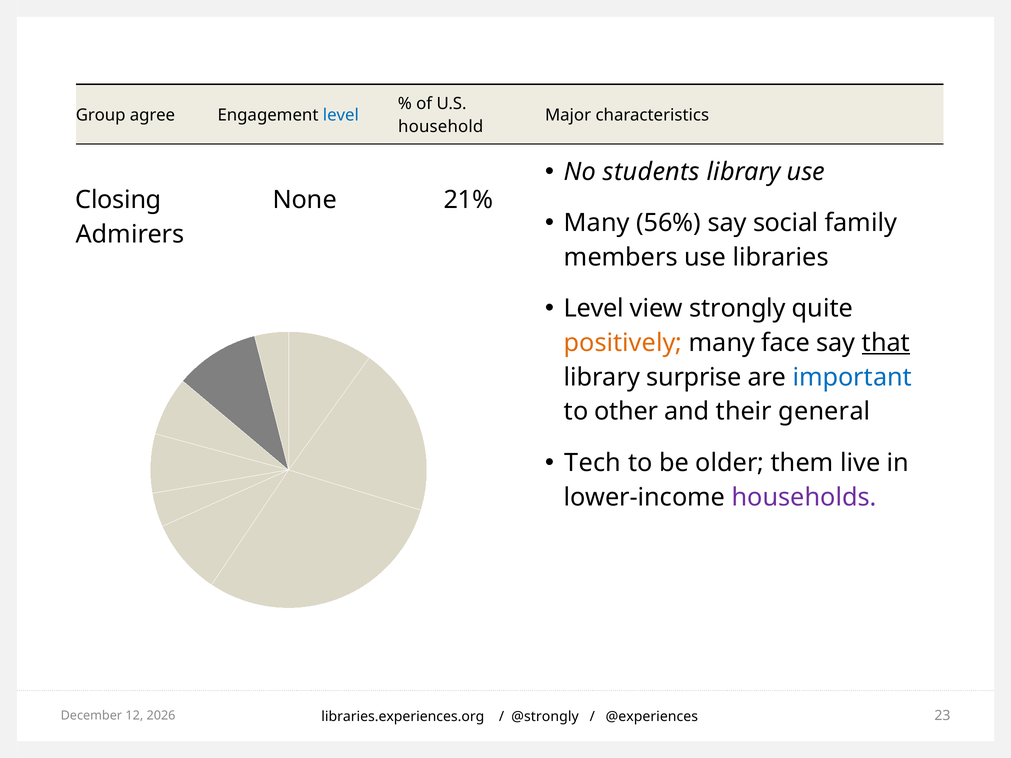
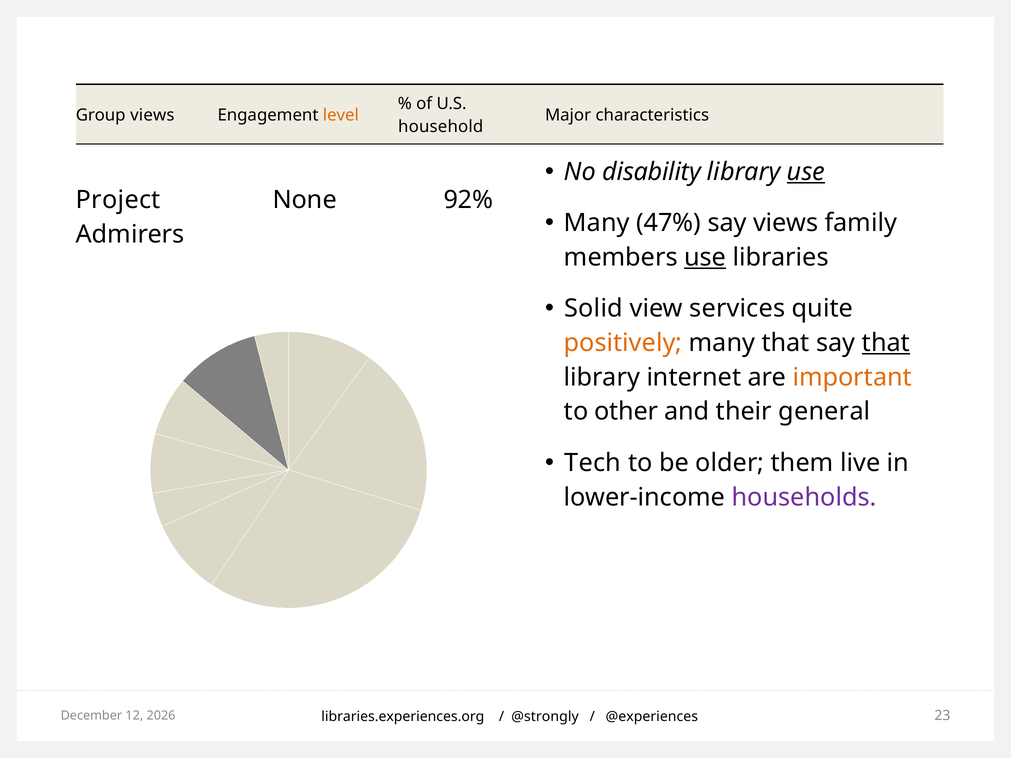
Group agree: agree -> views (152, 115)
level colour: blue -> orange (341, 115)
students: students -> disability (652, 172)
use underline: none -> present (806, 172)
Closing: Closing -> Project (118, 200)
21%: 21% -> 92% (468, 200)
56%: 56% -> 47% (669, 223)
say social: social -> views (786, 223)
use underline: none -> present (705, 257)
Level: Level -> Solid (594, 309)
strongly: strongly -> services (737, 309)
many face: face -> that (786, 343)
surprise: surprise -> internet (694, 377)
important colour: blue -> orange (852, 377)
